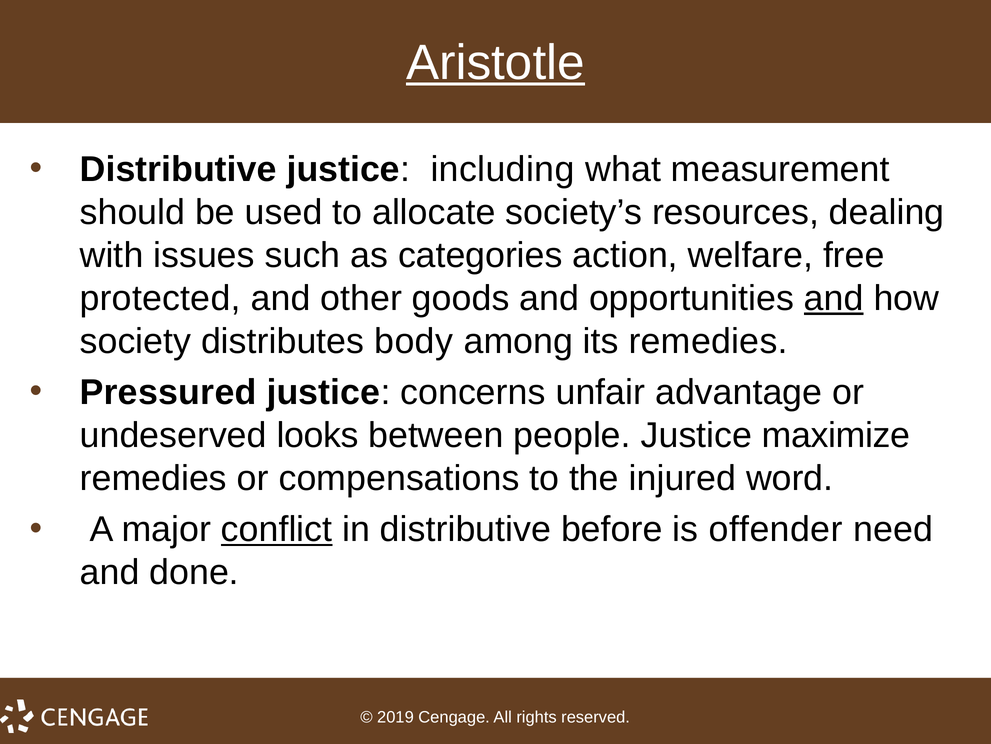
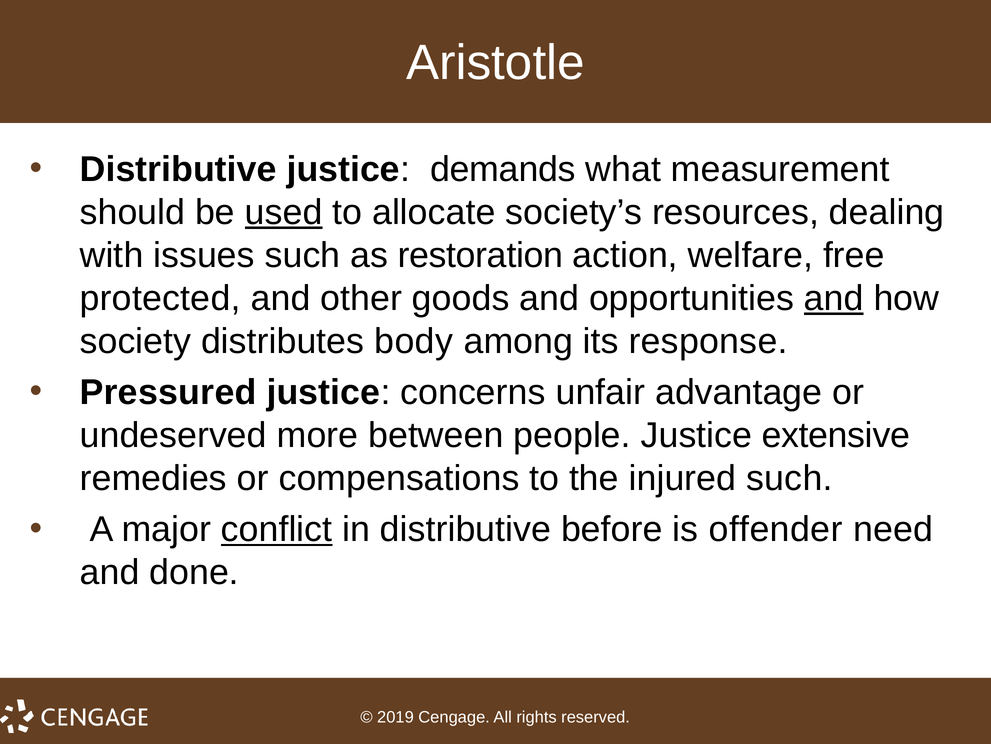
Aristotle underline: present -> none (495, 63)
including: including -> demands (503, 169)
used underline: none -> present (284, 212)
categories: categories -> restoration (480, 255)
its remedies: remedies -> response (708, 341)
looks: looks -> more (317, 435)
maximize: maximize -> extensive (836, 435)
injured word: word -> such (789, 478)
